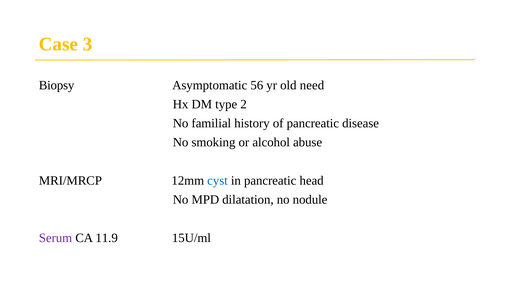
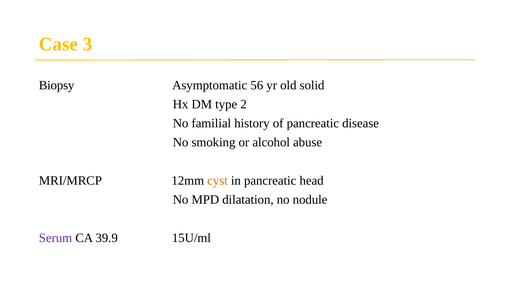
need: need -> solid (312, 85)
cyst colour: blue -> orange (218, 180)
11.9: 11.9 -> 39.9 (107, 238)
